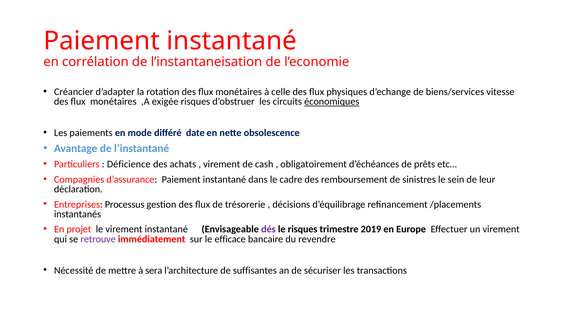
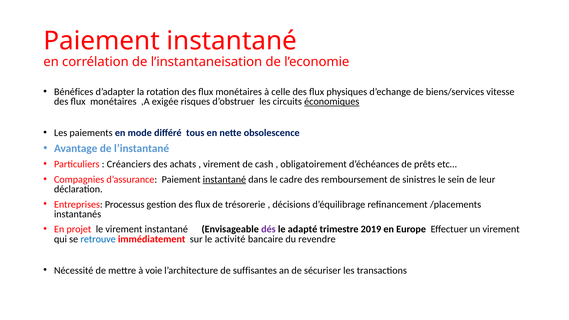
Créancier: Créancier -> Bénéfices (74, 92)
date: date -> tous (195, 133)
Déficience: Déficience -> Créanciers (129, 164)
instantané underline: none -> present (224, 179)
le risques: risques -> adapté (303, 229)
retrouve colour: purple -> blue (98, 239)
efficace: efficace -> activité (230, 239)
sera: sera -> voie (154, 270)
